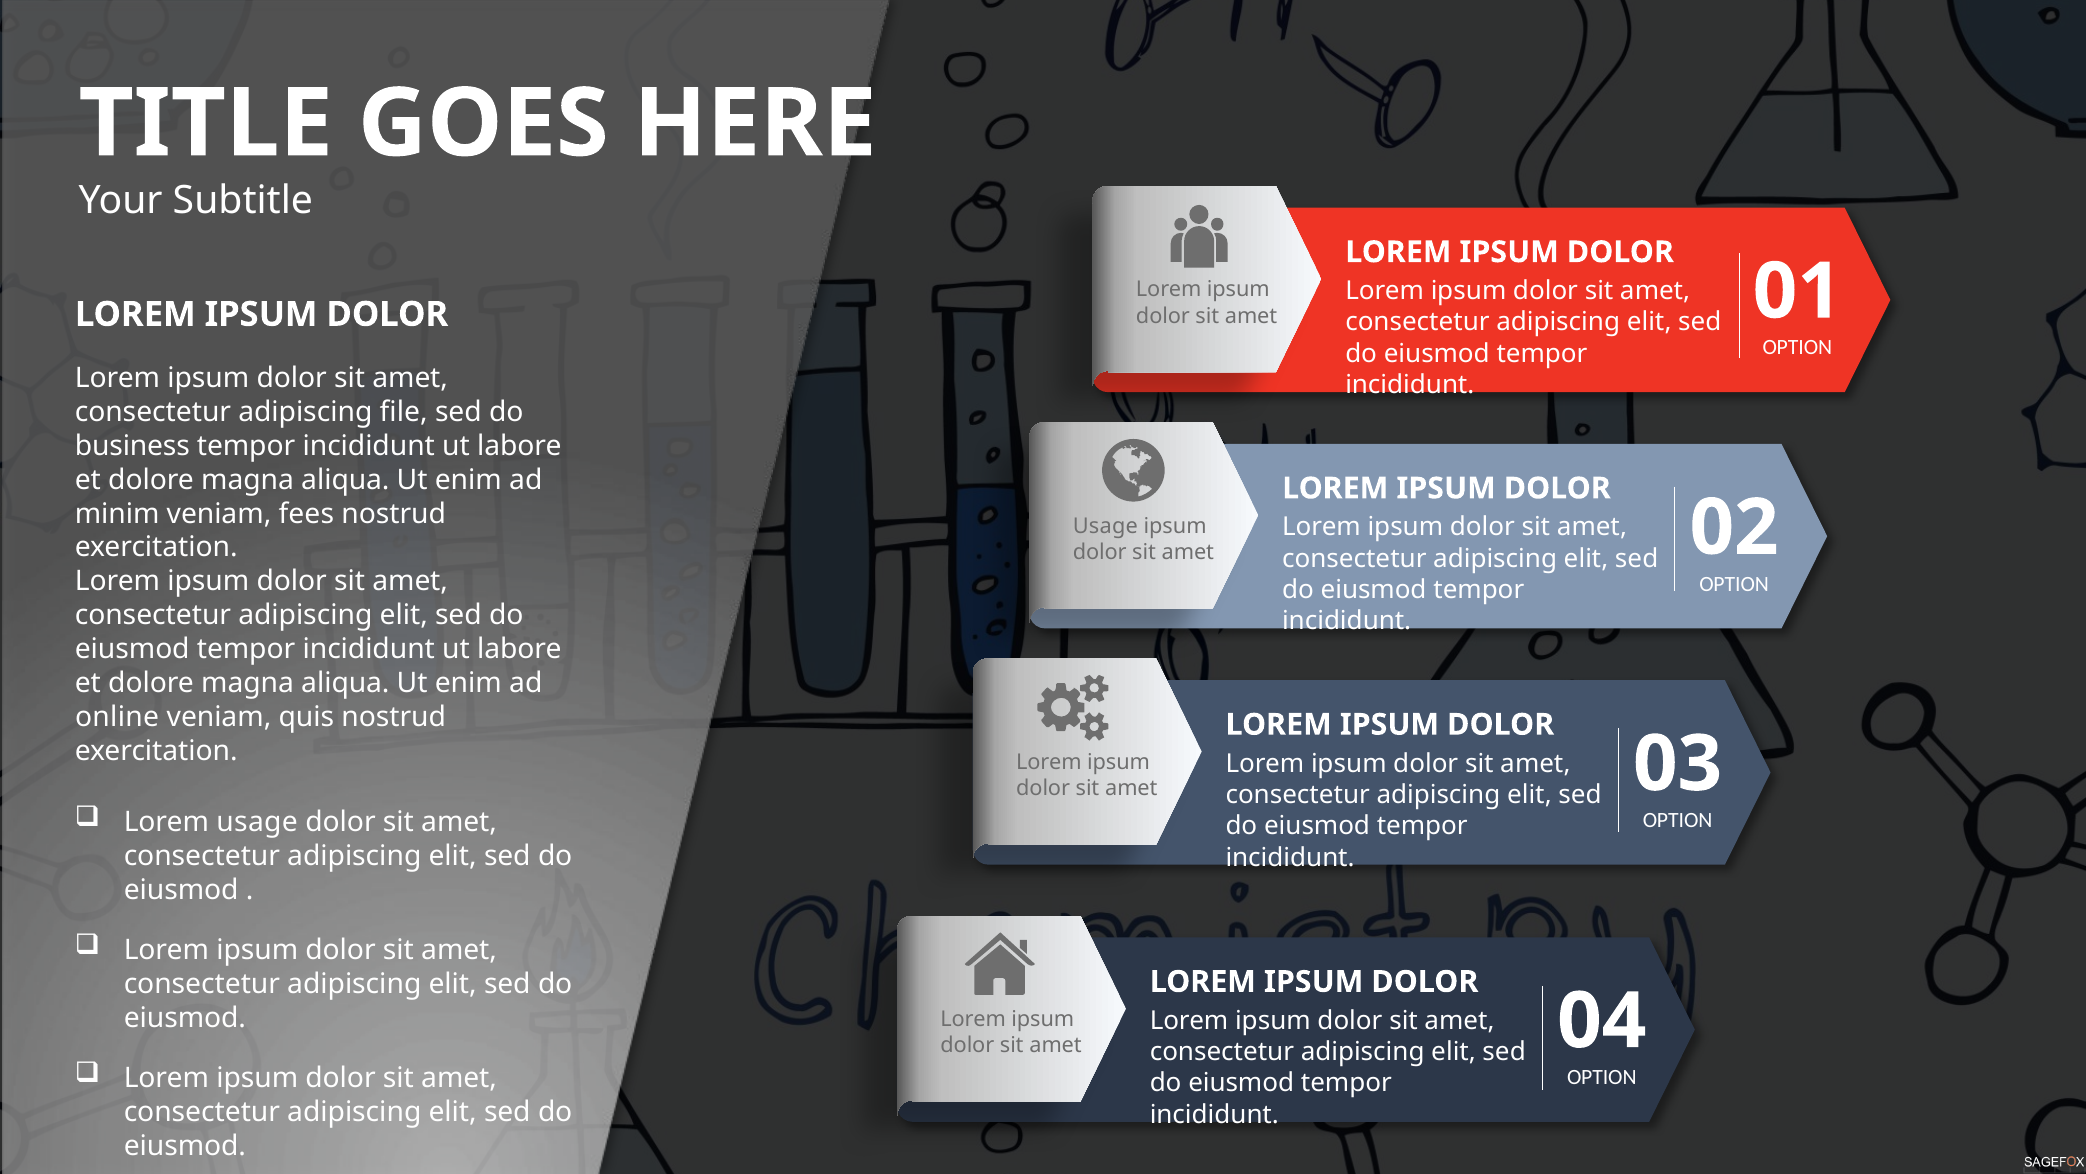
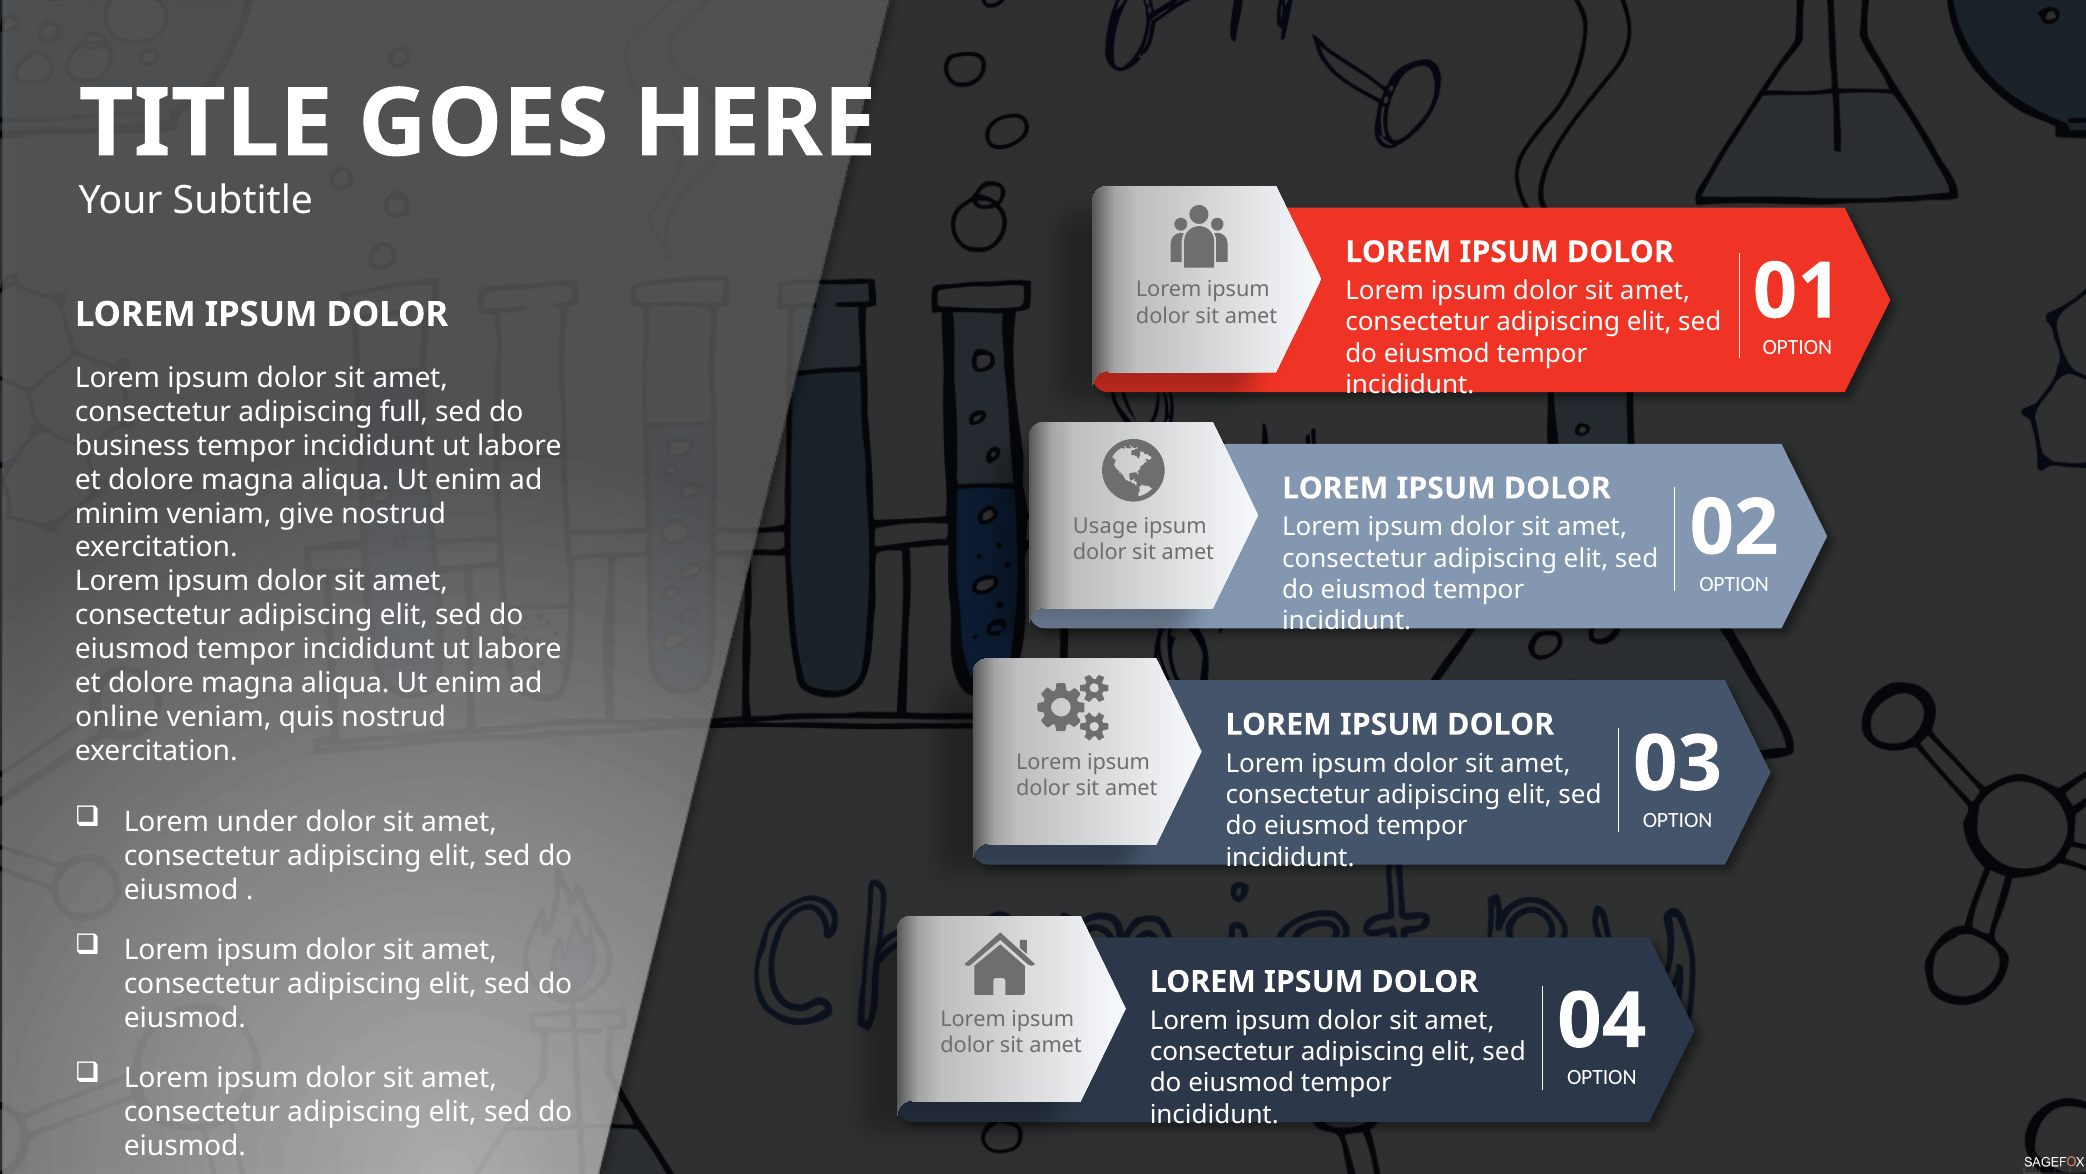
file: file -> full (404, 412)
fees: fees -> give (306, 513)
Lorem usage: usage -> under (257, 821)
